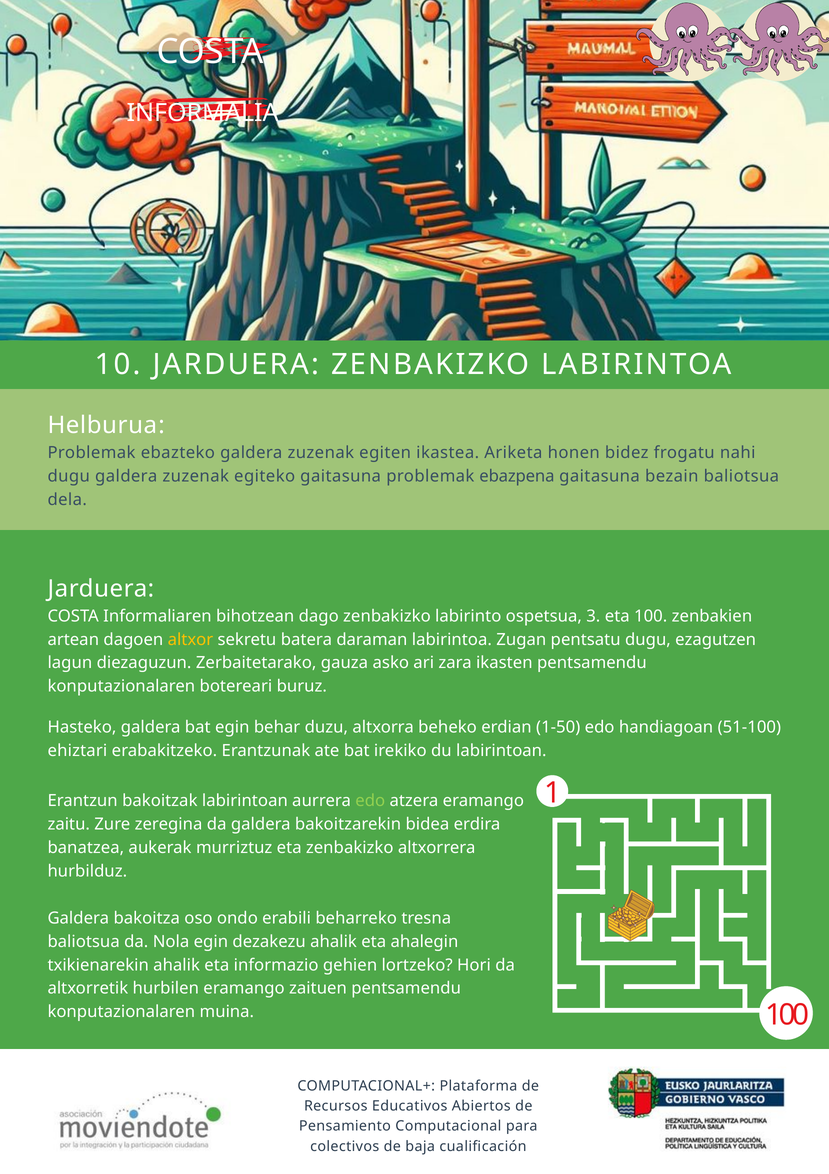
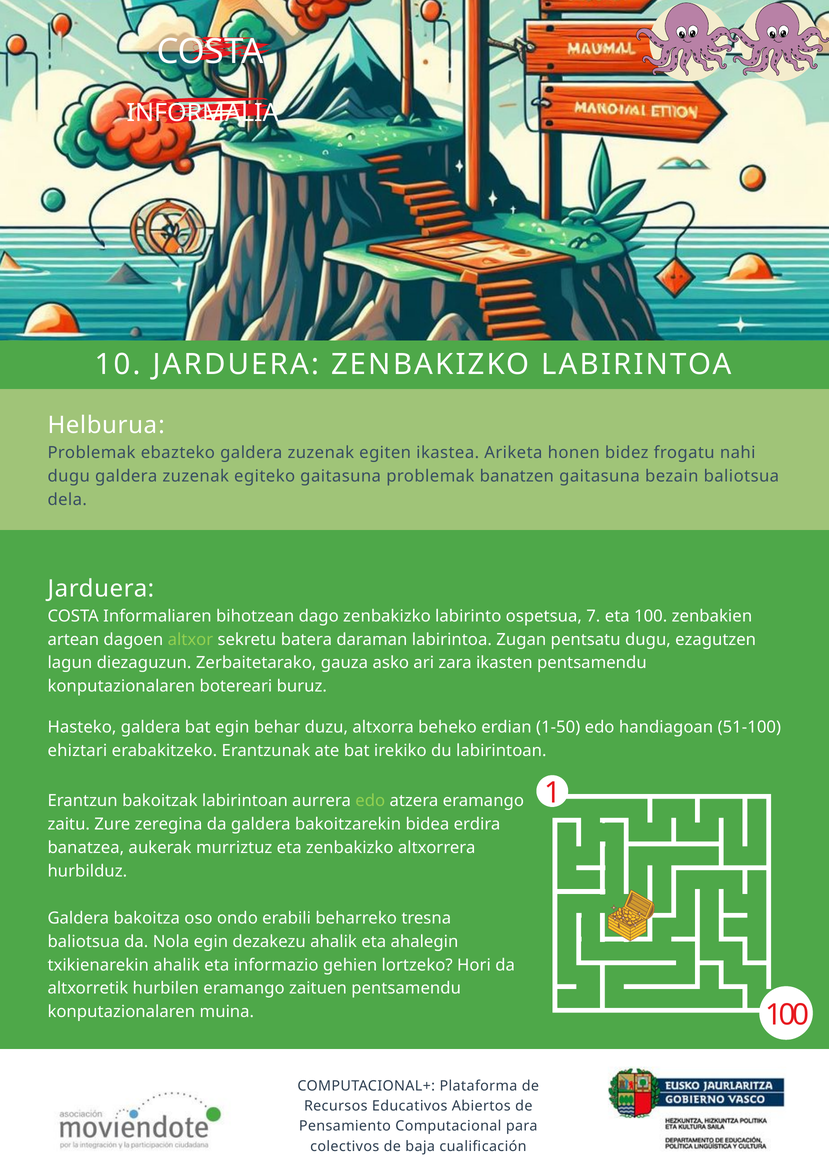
ebazpena: ebazpena -> banatzen (517, 476)
3: 3 -> 7 (593, 616)
altxor colour: yellow -> light green (190, 639)
